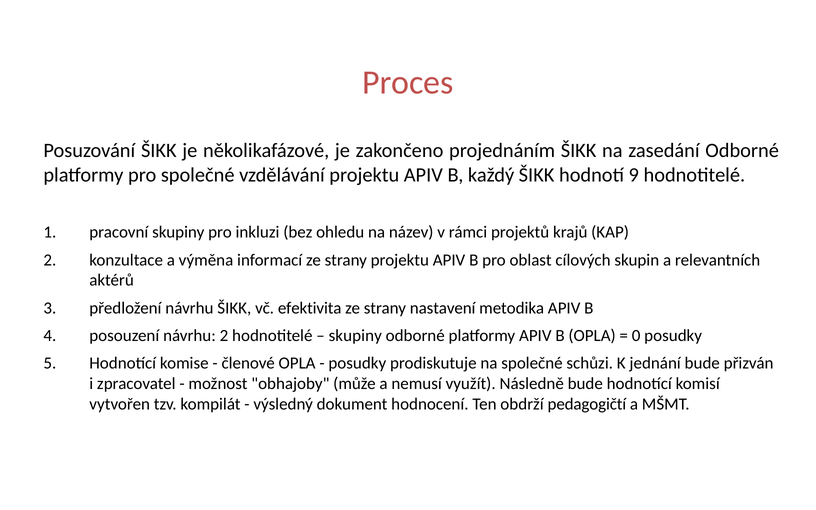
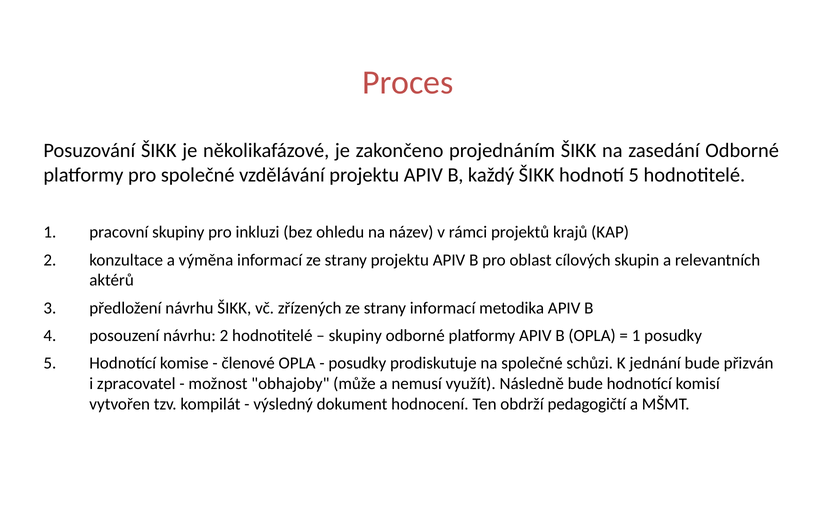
hodnotí 9: 9 -> 5 (634, 175)
efektivita: efektivita -> zřízených (310, 308)
strany nastavení: nastavení -> informací (443, 308)
0: 0 -> 1 (636, 336)
